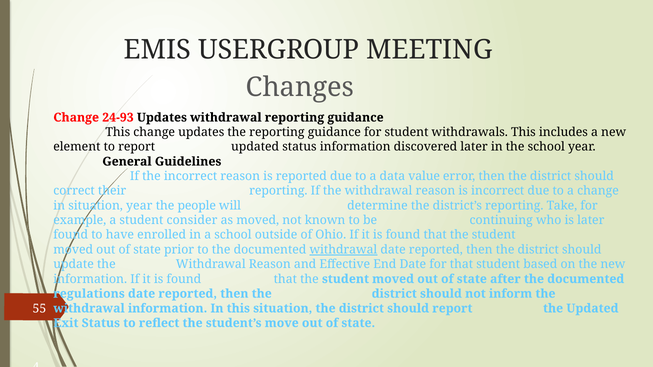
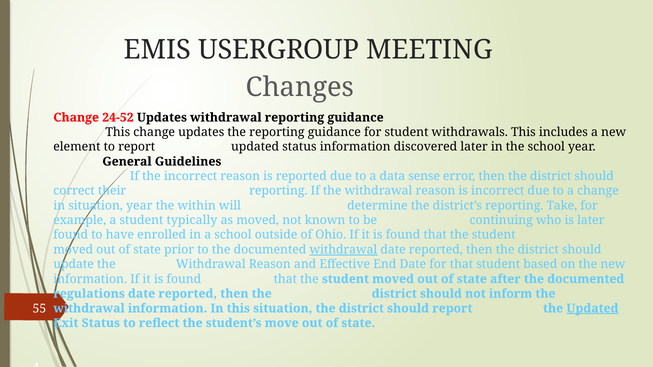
24-93: 24-93 -> 24-52 (118, 118)
value: value -> sense (424, 176)
people: people -> within (197, 206)
consider: consider -> typically (192, 220)
Updated underline: none -> present (592, 309)
